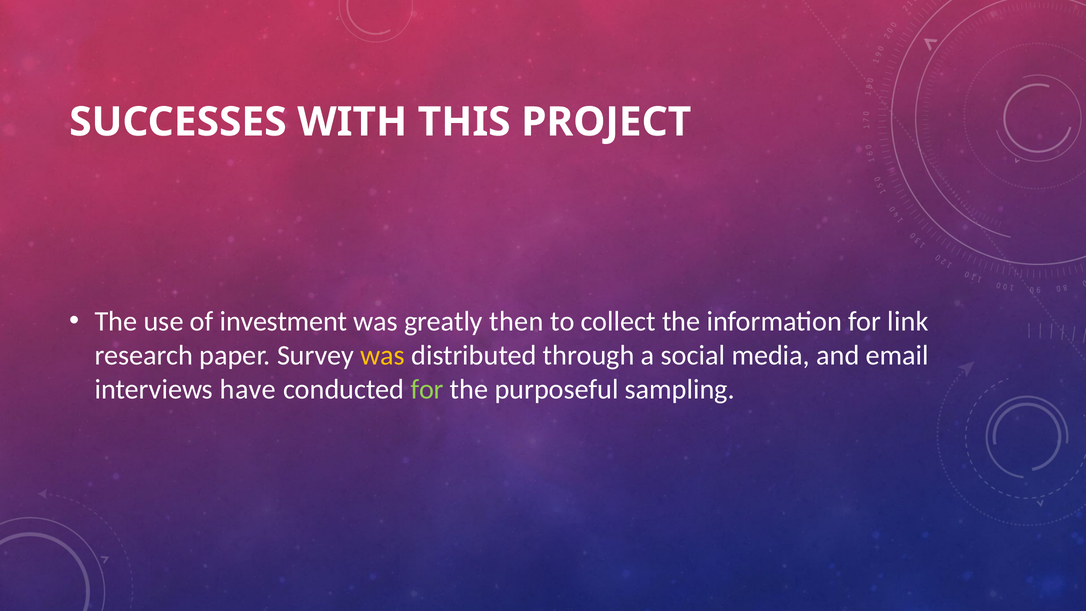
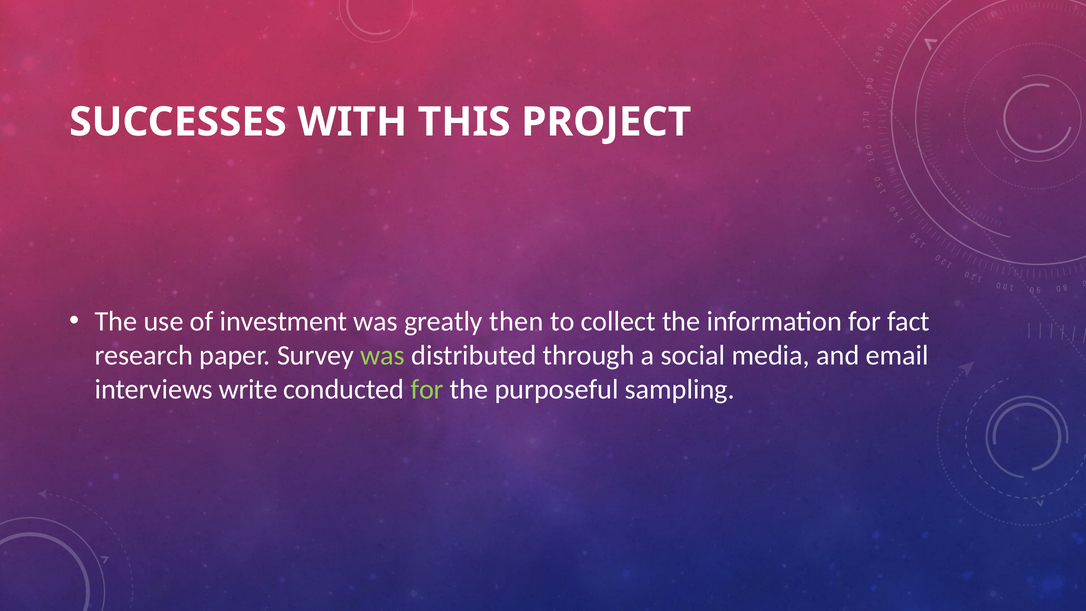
link: link -> fact (908, 321)
was colour: yellow -> light green (383, 355)
have: have -> write (248, 389)
